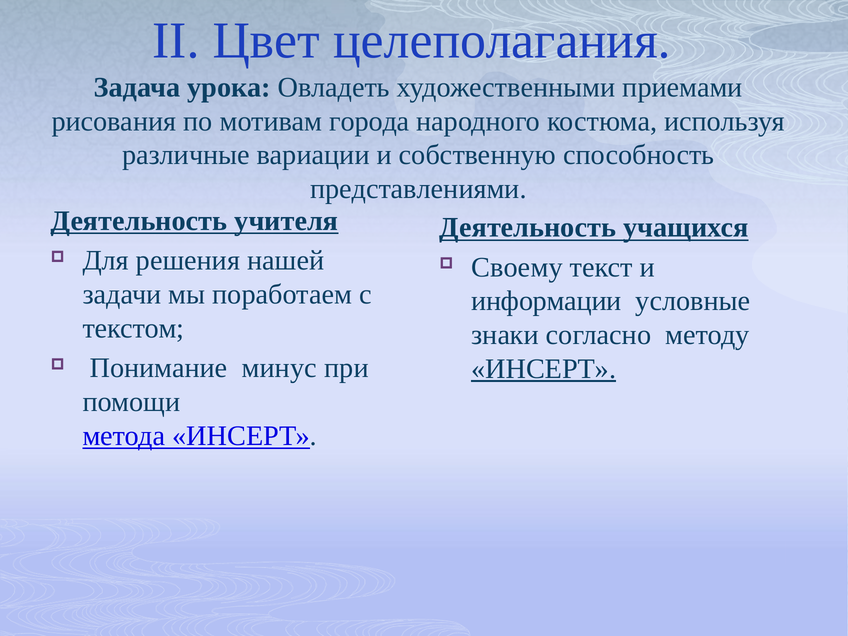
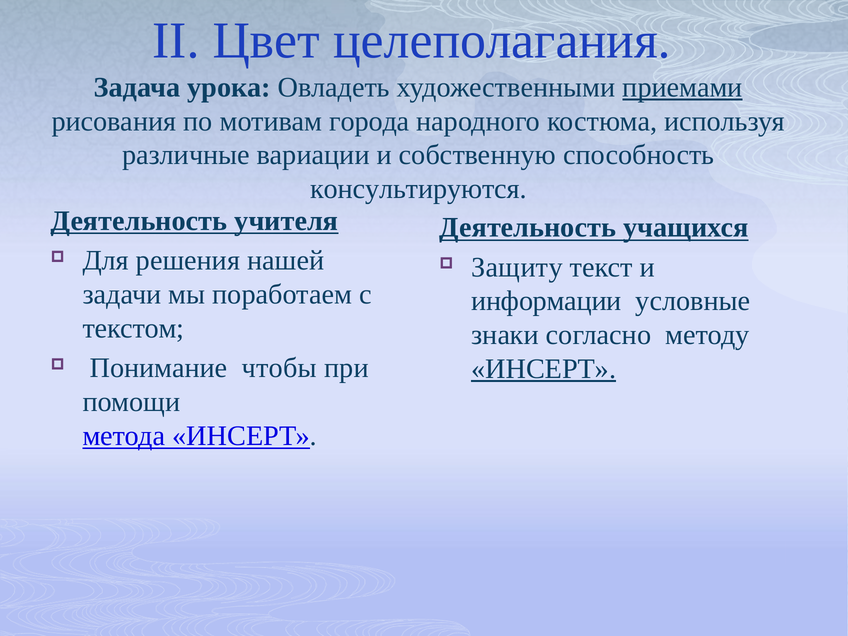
приемами underline: none -> present (683, 87)
представлениями: представлениями -> консультируются (418, 189)
Своему: Своему -> Защиту (517, 267)
минус: минус -> чтобы (279, 368)
